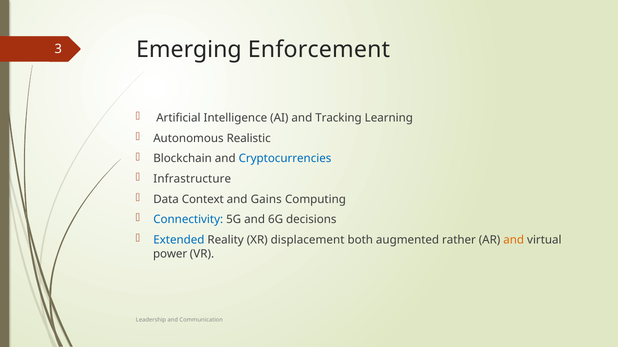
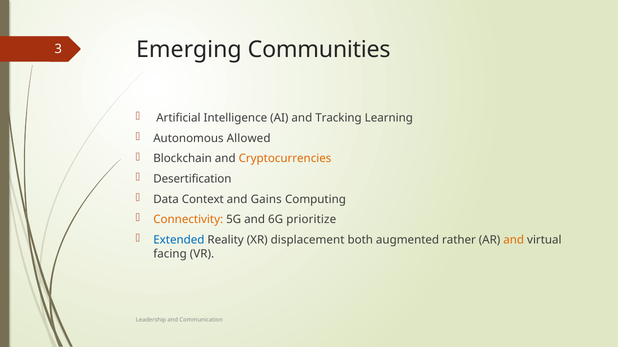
Enforcement: Enforcement -> Communities (319, 49)
Realistic: Realistic -> Allowed (249, 139)
Cryptocurrencies colour: blue -> orange (285, 159)
Infrastructure: Infrastructure -> Desertification (192, 179)
Connectivity colour: blue -> orange (188, 220)
decisions: decisions -> prioritize (311, 220)
power: power -> facing (170, 254)
